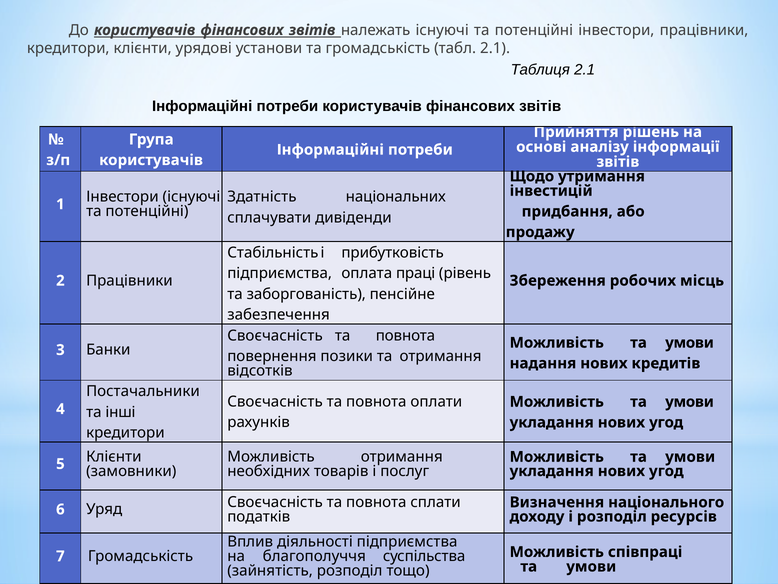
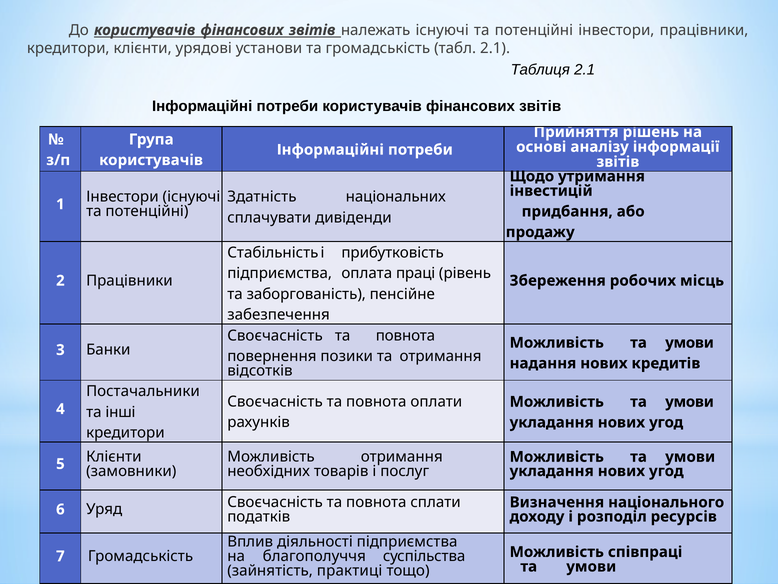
зайнятість розподіл: розподіл -> практиці (350, 570)
